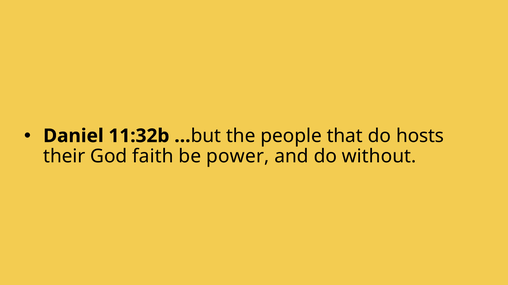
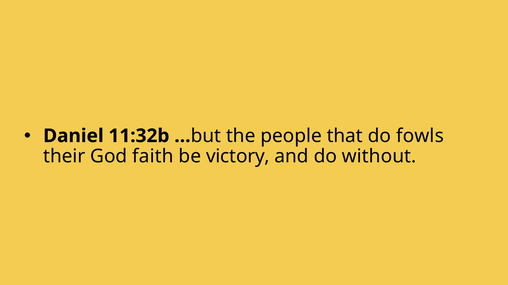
hosts: hosts -> fowls (420, 136)
power: power -> victory (238, 157)
